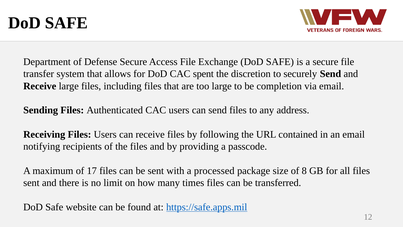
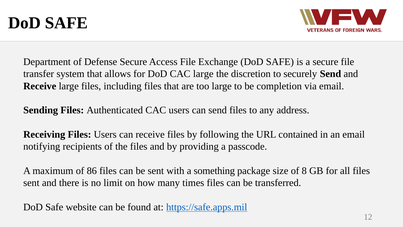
CAC spent: spent -> large (203, 74)
17: 17 -> 86 (92, 171)
processed: processed -> something (214, 171)
